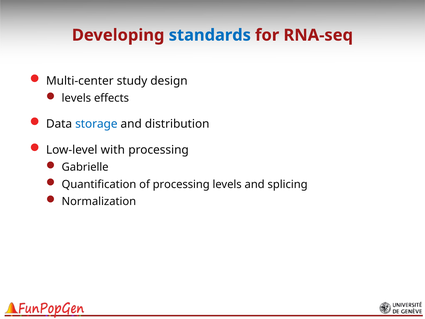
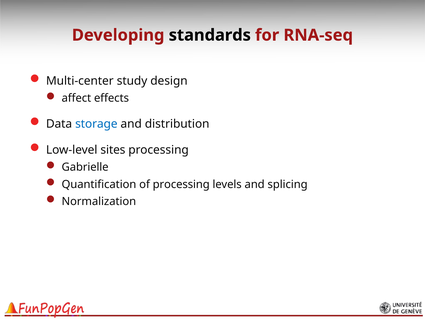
standards colour: blue -> black (210, 35)
levels: levels -> affect (76, 98)
with: with -> sites (113, 150)
